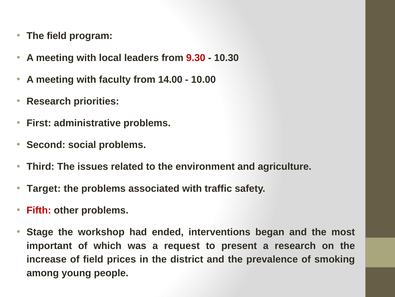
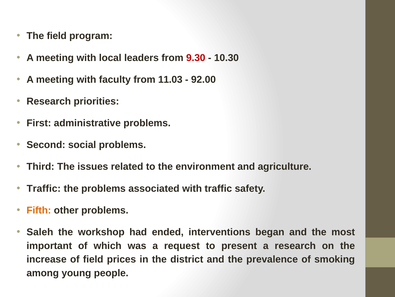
14.00: 14.00 -> 11.03 (170, 79)
10.00: 10.00 -> 92.00 (203, 79)
Target: Target -> Traffic (44, 188)
Fifth colour: red -> orange (39, 210)
Stage: Stage -> Saleh (40, 232)
